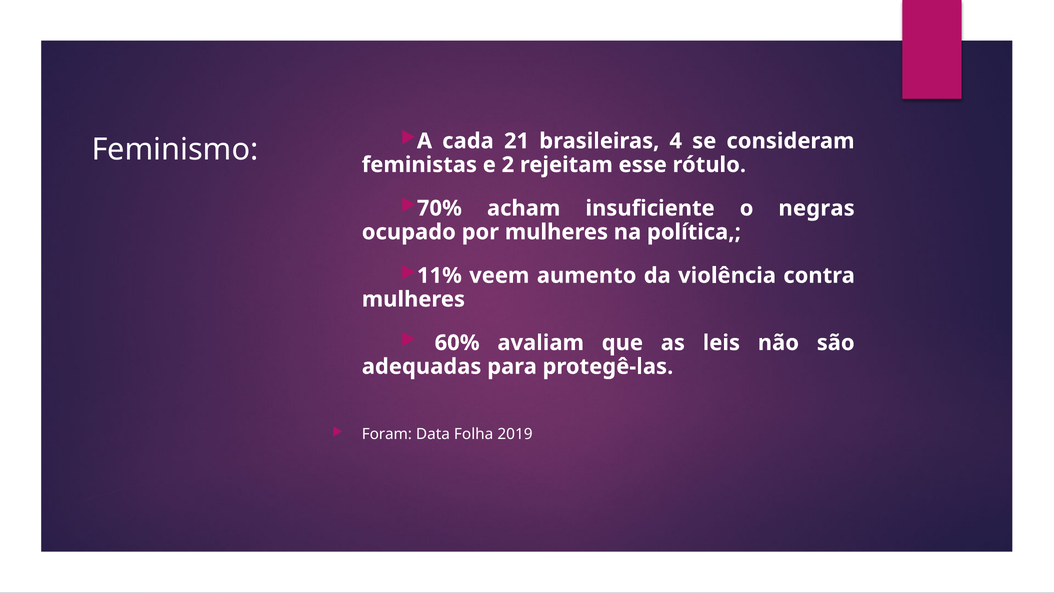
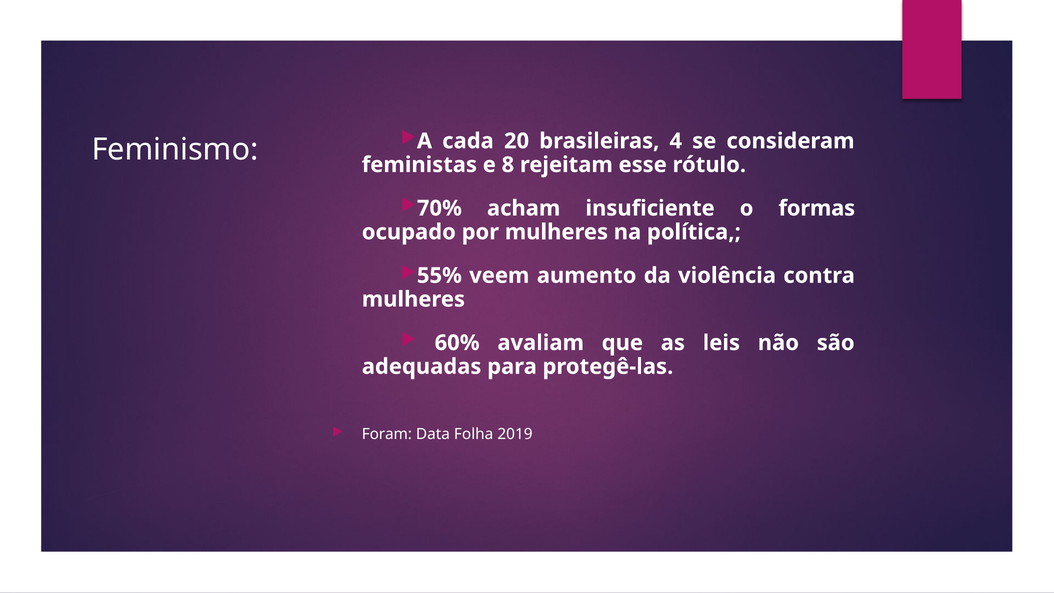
21: 21 -> 20 (517, 141)
2: 2 -> 8 (508, 165)
negras: negras -> formas (817, 208)
11%: 11% -> 55% (439, 276)
